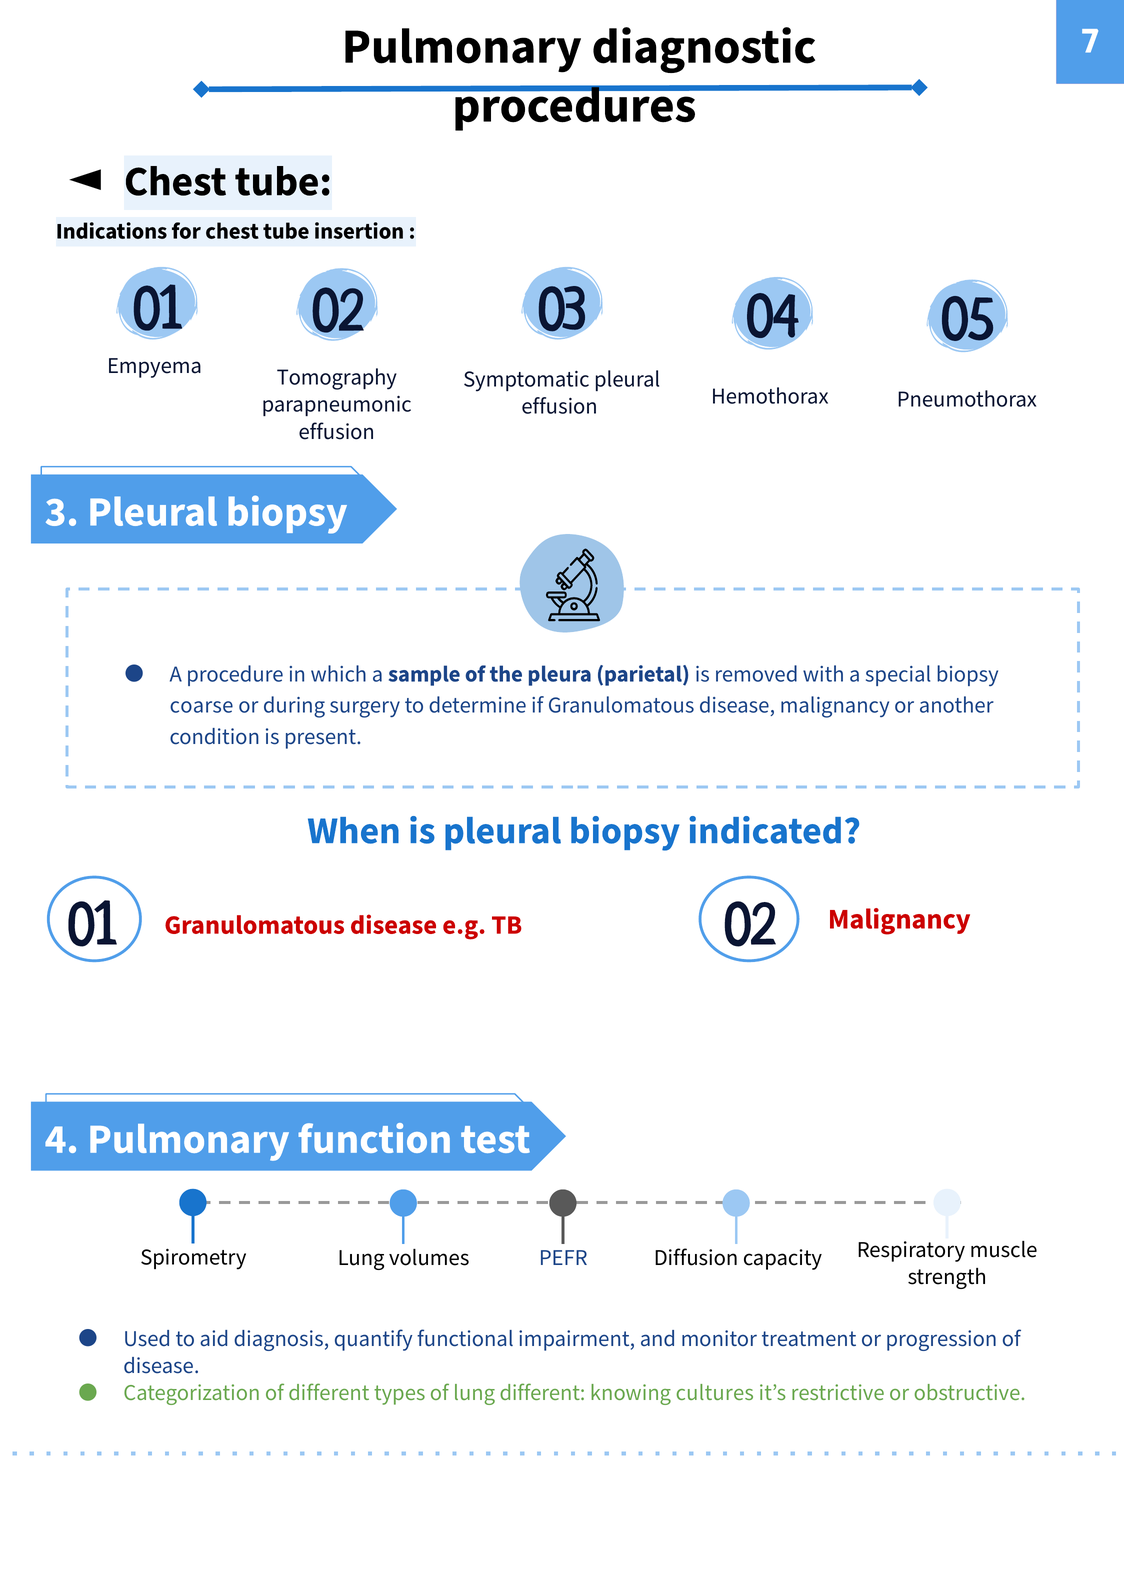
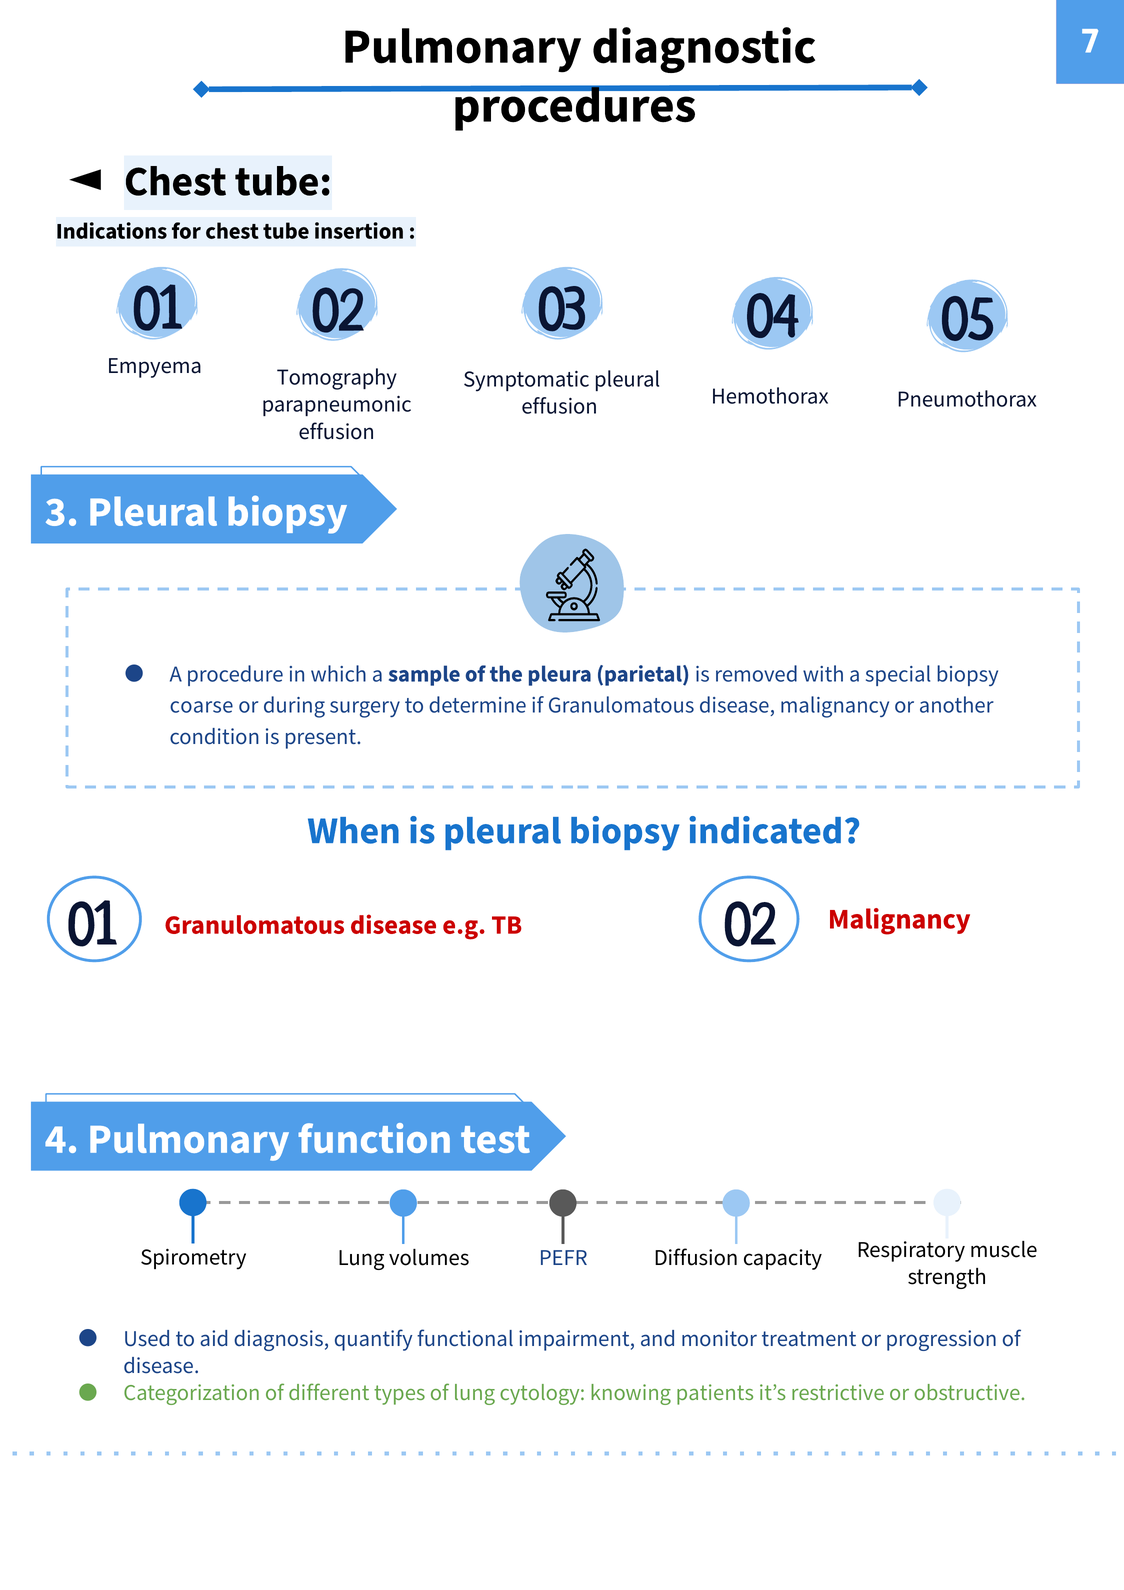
lung different: different -> cytology (542, 1393)
cultures: cultures -> patients (715, 1393)
